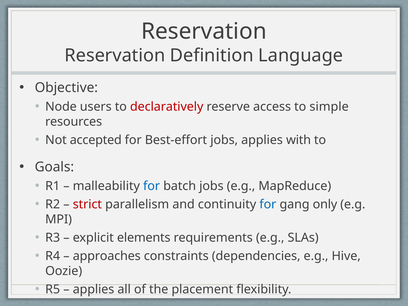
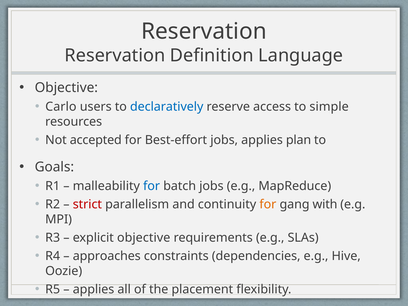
Node: Node -> Carlo (61, 107)
declaratively colour: red -> blue (167, 107)
with: with -> plan (299, 140)
for colour: blue -> orange (268, 204)
only: only -> with (325, 204)
explicit elements: elements -> objective (144, 238)
